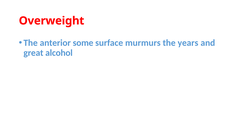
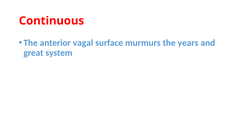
Overweight: Overweight -> Continuous (51, 21)
some: some -> vagal (83, 43)
alcohol: alcohol -> system (59, 53)
